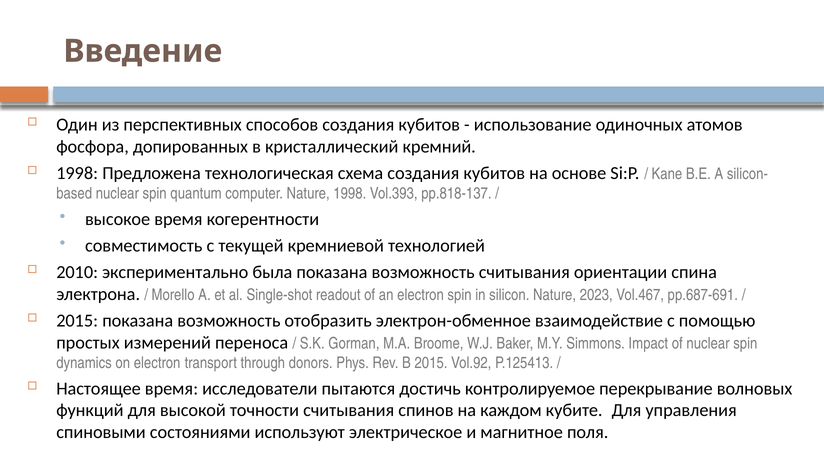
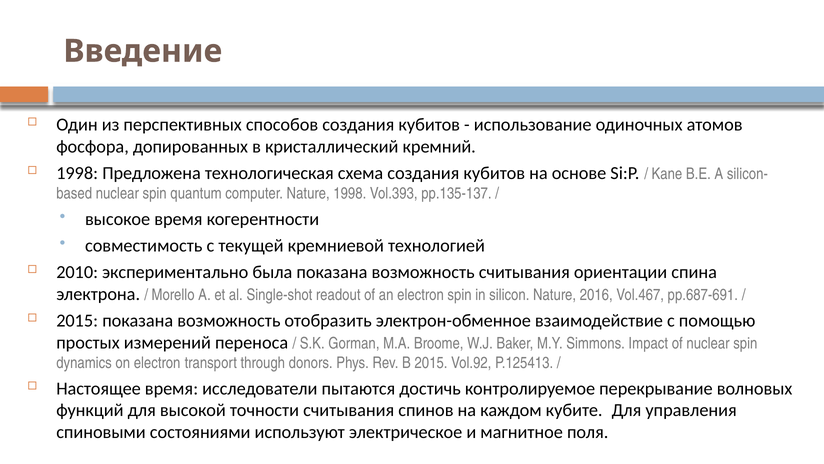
pp.818-137: pp.818-137 -> pp.135-137 (456, 193)
2023: 2023 -> 2016 (596, 295)
